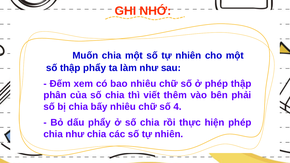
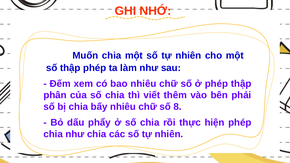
thập phẩy: phẩy -> phép (95, 68)
4: 4 -> 8 (178, 107)
